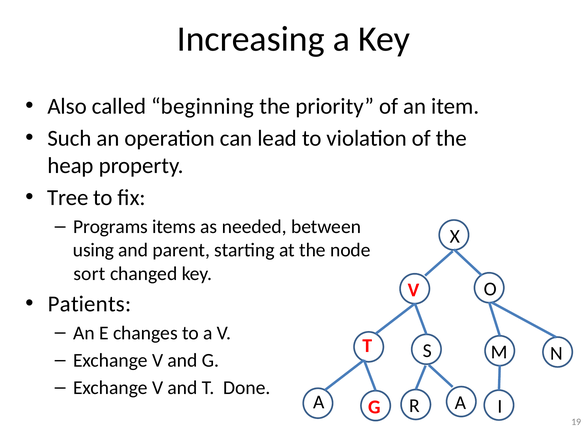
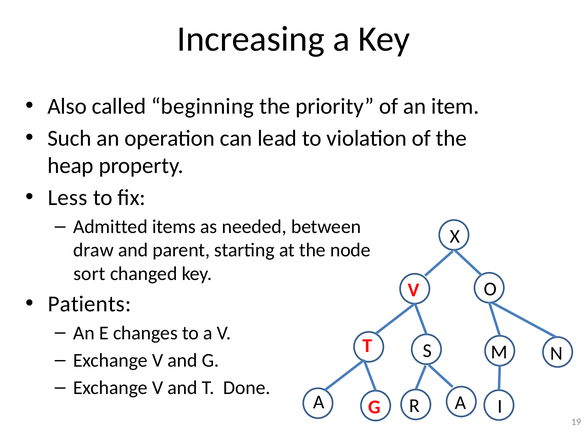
Tree: Tree -> Less (68, 198)
Programs: Programs -> Admitted (110, 227)
using: using -> draw (93, 250)
